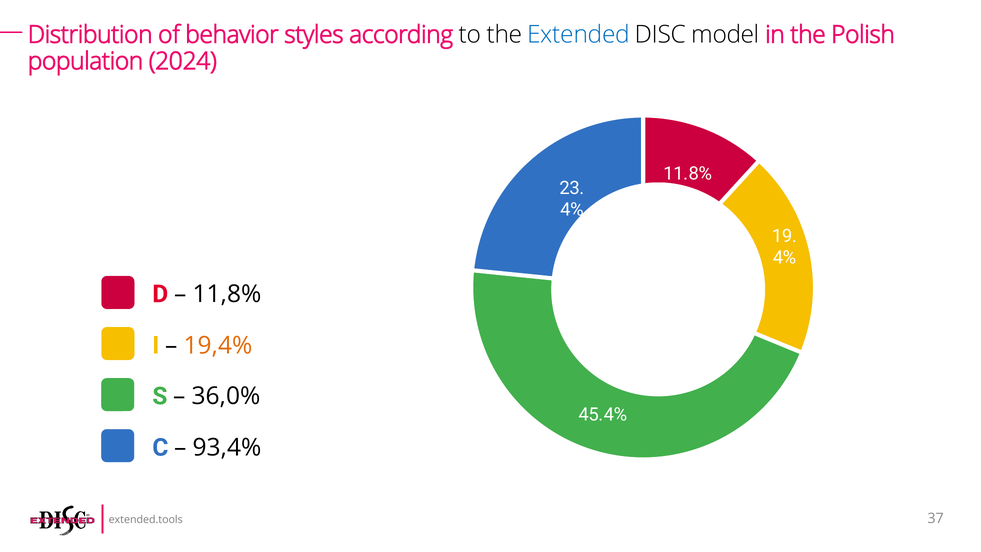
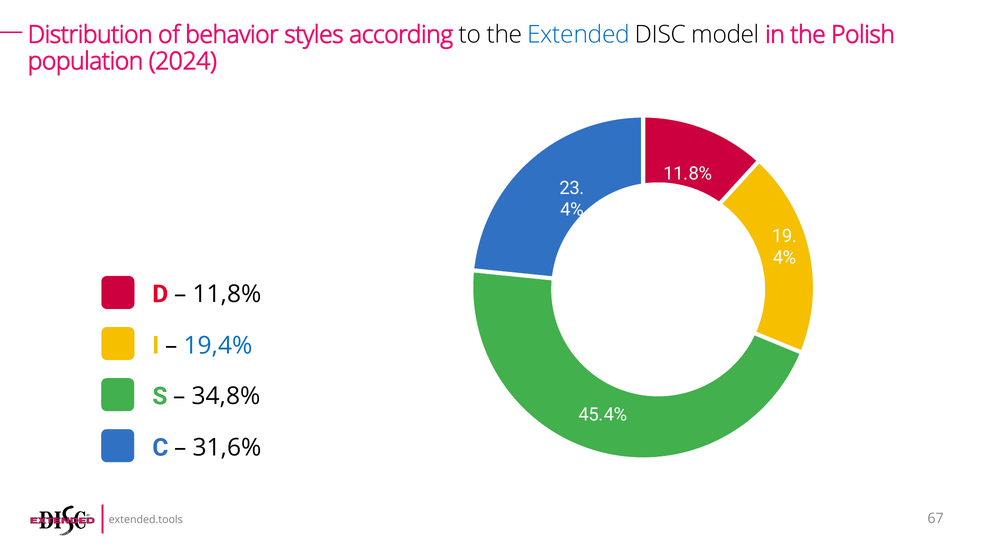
19,4% colour: orange -> blue (218, 345)
36,0%: 36,0% -> 34,8% (226, 396)
93,4%: 93,4% -> 31,6% (227, 447)
37: 37 -> 67 (936, 518)
